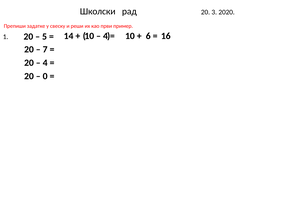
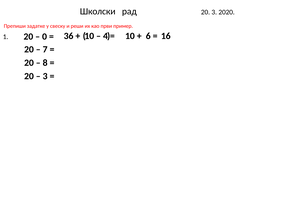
5: 5 -> 0 (45, 37)
14: 14 -> 36 (69, 36)
4: 4 -> 8 (45, 63)
0: 0 -> 3 (45, 76)
